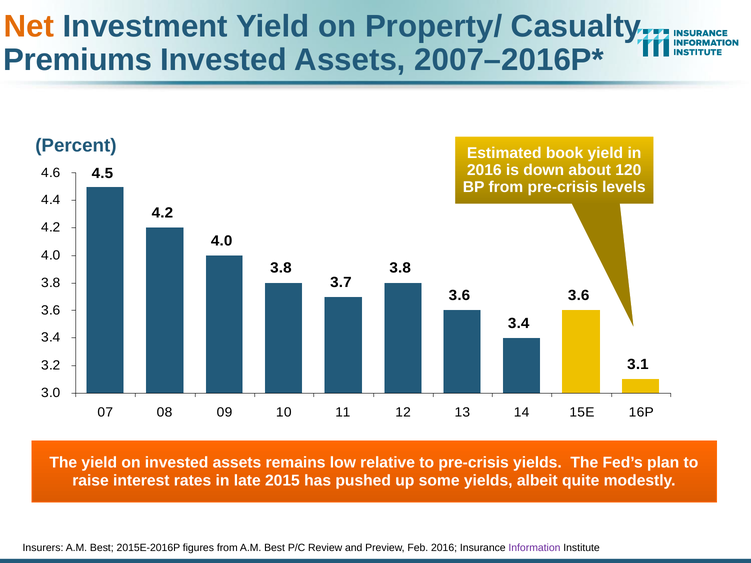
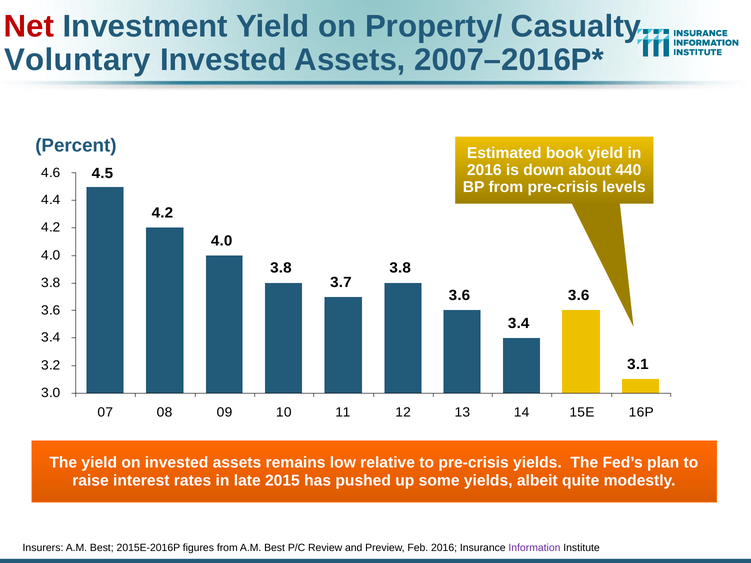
Net colour: orange -> red (29, 26)
Premiums: Premiums -> Voluntary (77, 60)
120: 120 -> 440 (628, 170)
